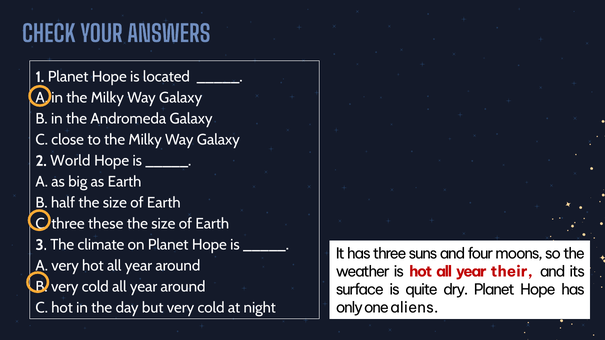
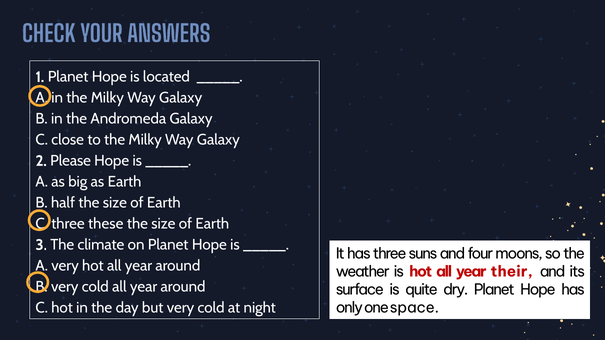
World: World -> Please (71, 161)
aliens: aliens -> space (414, 308)
